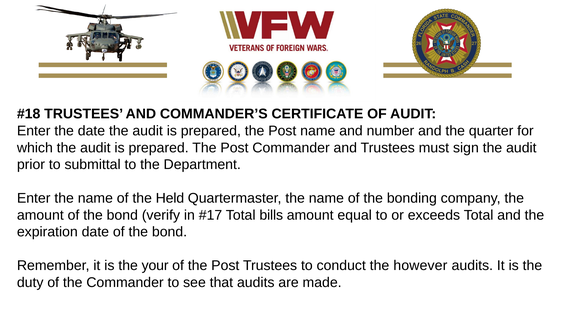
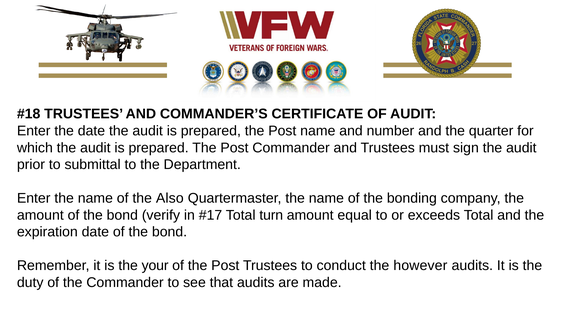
Held: Held -> Also (170, 198)
bills: bills -> turn (271, 215)
